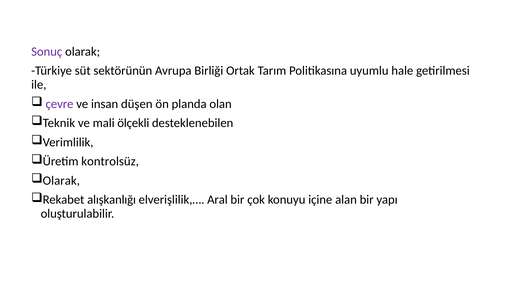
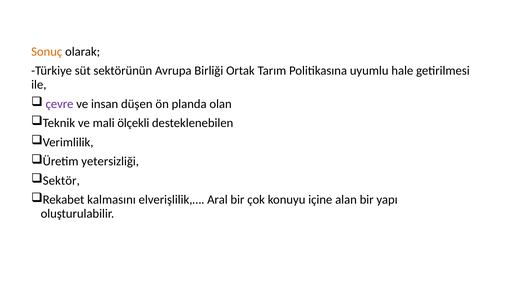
Sonuç colour: purple -> orange (47, 51)
kontrolsüz: kontrolsüz -> yetersizliği (110, 161)
Olarak: Olarak -> Sektör (61, 180)
alışkanlığı: alışkanlığı -> kalmasını (111, 200)
